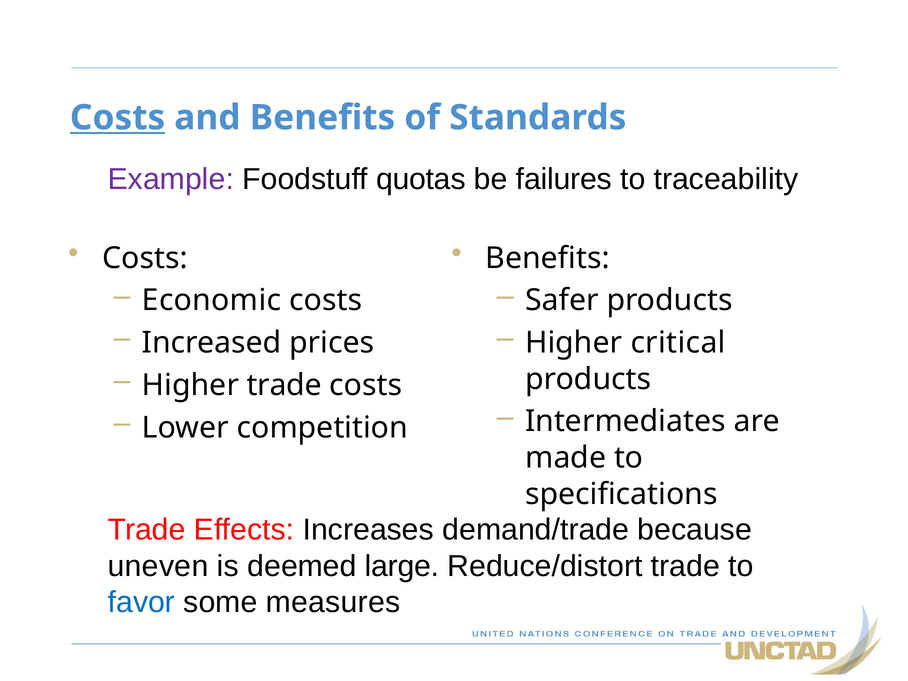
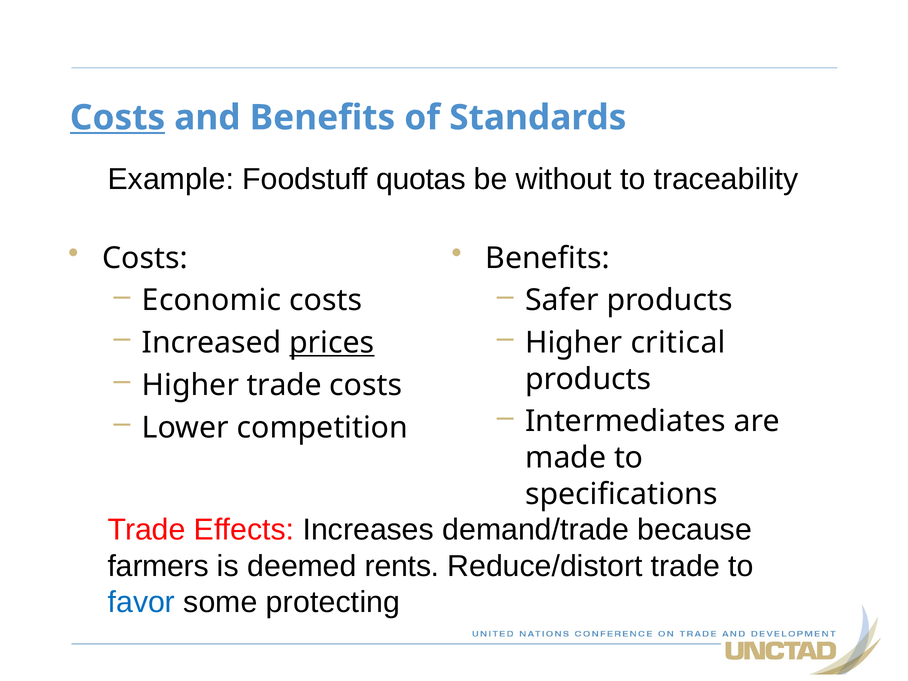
Example colour: purple -> black (171, 179)
failures: failures -> without (564, 179)
prices underline: none -> present (332, 343)
uneven: uneven -> farmers (158, 566)
large: large -> rents (402, 566)
measures: measures -> protecting (333, 602)
